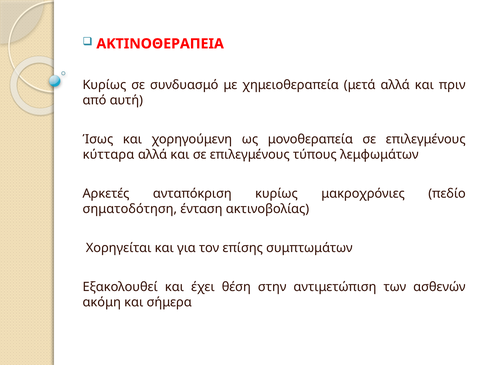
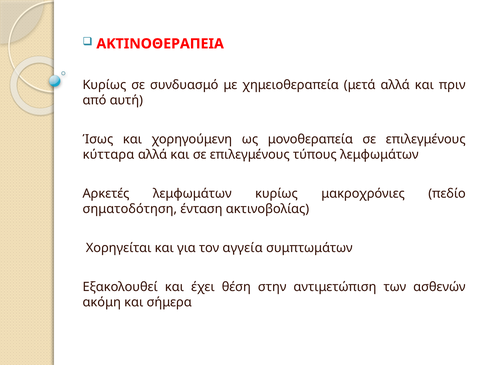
Αρκετές ανταπόκριση: ανταπόκριση -> λεμφωμάτων (192, 194)
επίσης: επίσης -> αγγεία (243, 248)
